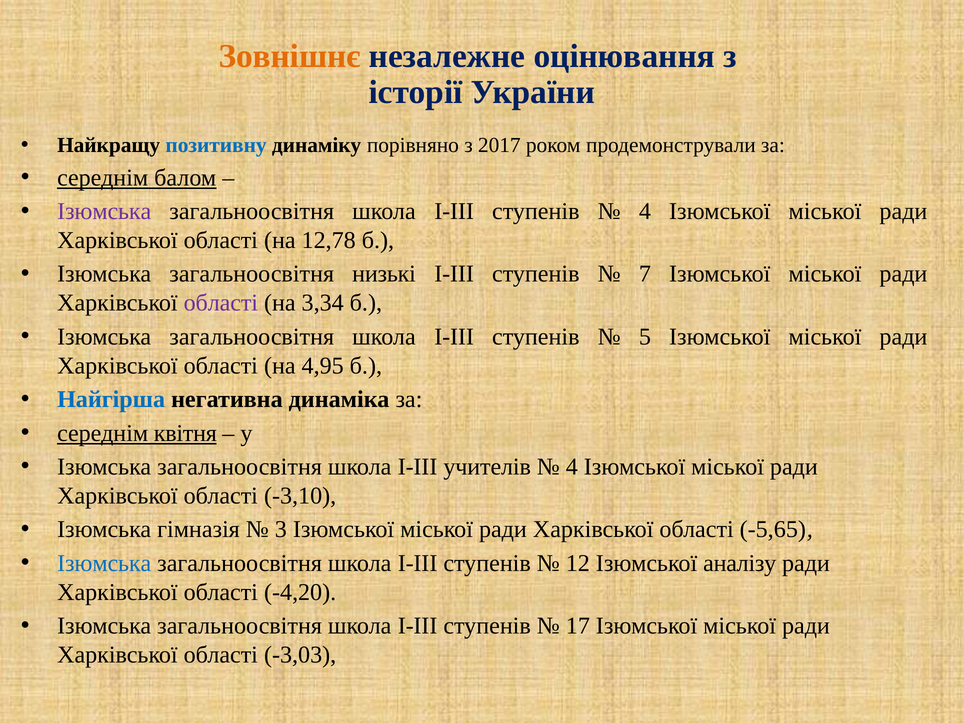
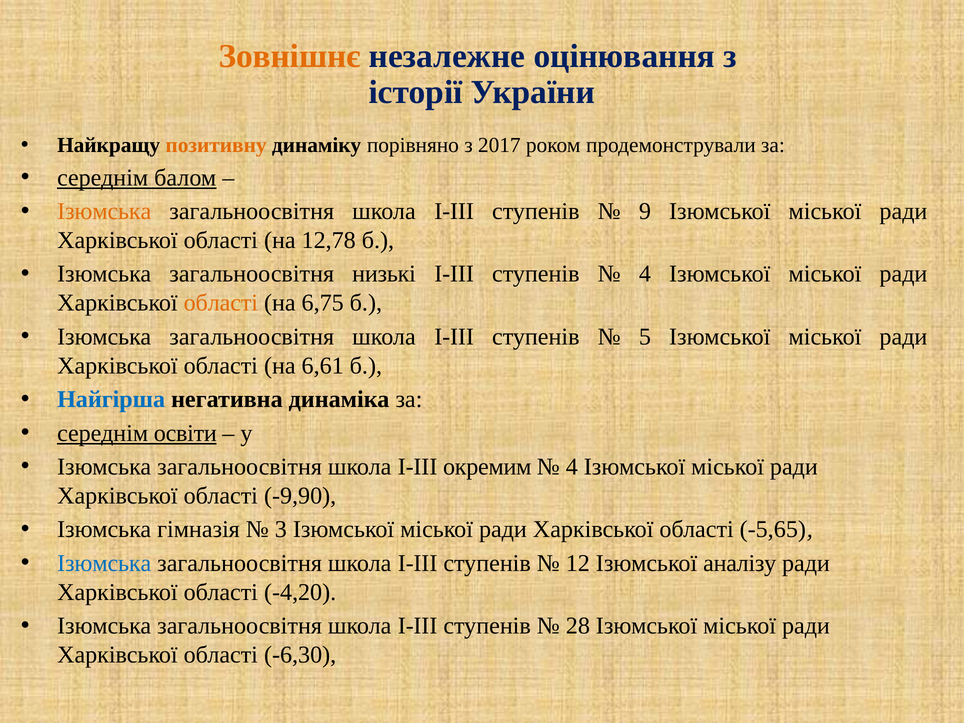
позитивну colour: blue -> orange (216, 145)
Ізюмська colour: purple -> orange (104, 211)
4: 4 -> 9 (645, 211)
7: 7 -> 4 (645, 274)
області colour: purple -> orange (221, 303)
3,34: 3,34 -> 6,75 (323, 303)
4,95: 4,95 -> 6,61 (323, 366)
квітня: квітня -> освіти (185, 433)
учителів: учителів -> окремим (487, 467)
-3,10: -3,10 -> -9,90 (300, 496)
17: 17 -> 28 (578, 626)
-3,03: -3,03 -> -6,30 (300, 655)
